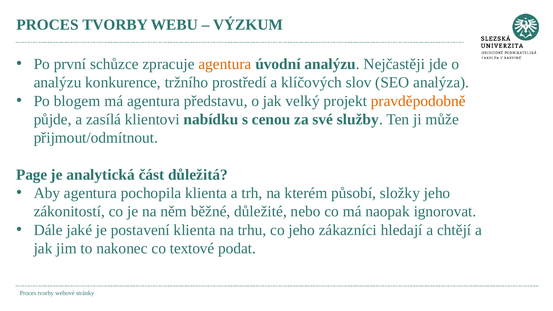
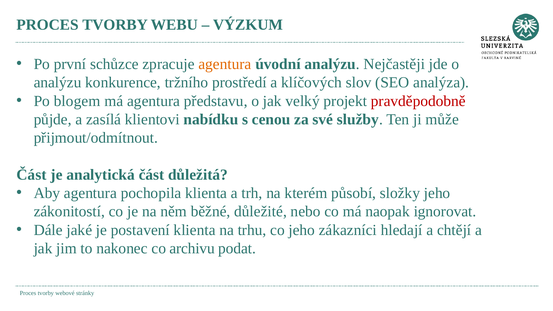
pravděpodobně colour: orange -> red (418, 101)
Page: Page -> Část (32, 175)
textové: textové -> archivu (192, 248)
